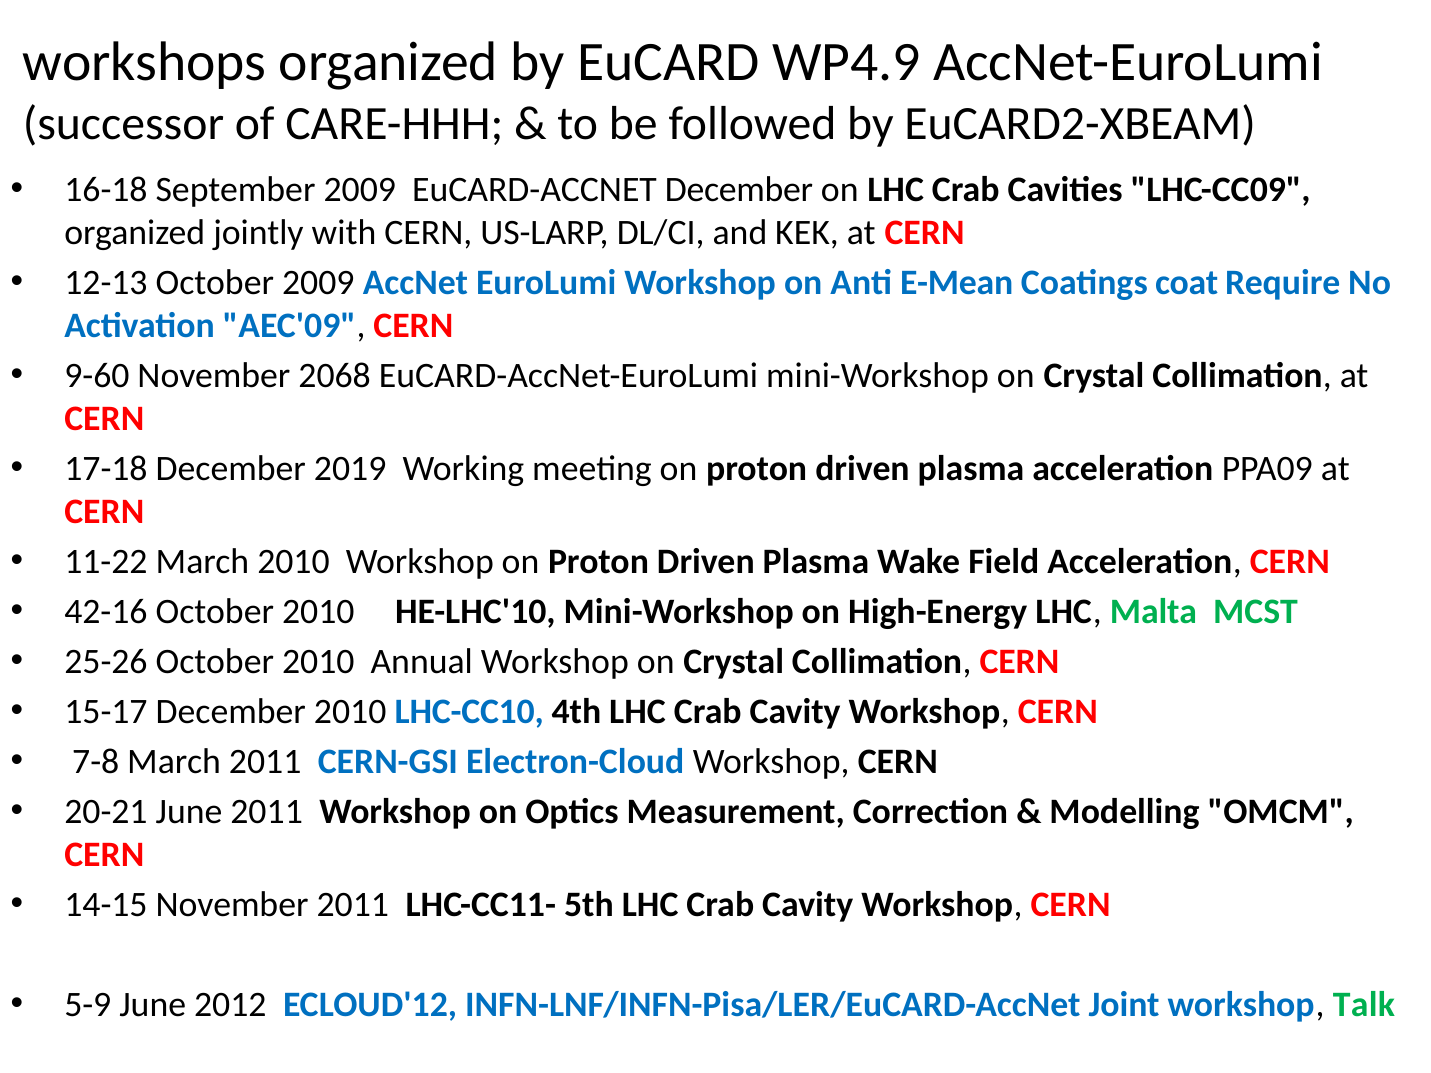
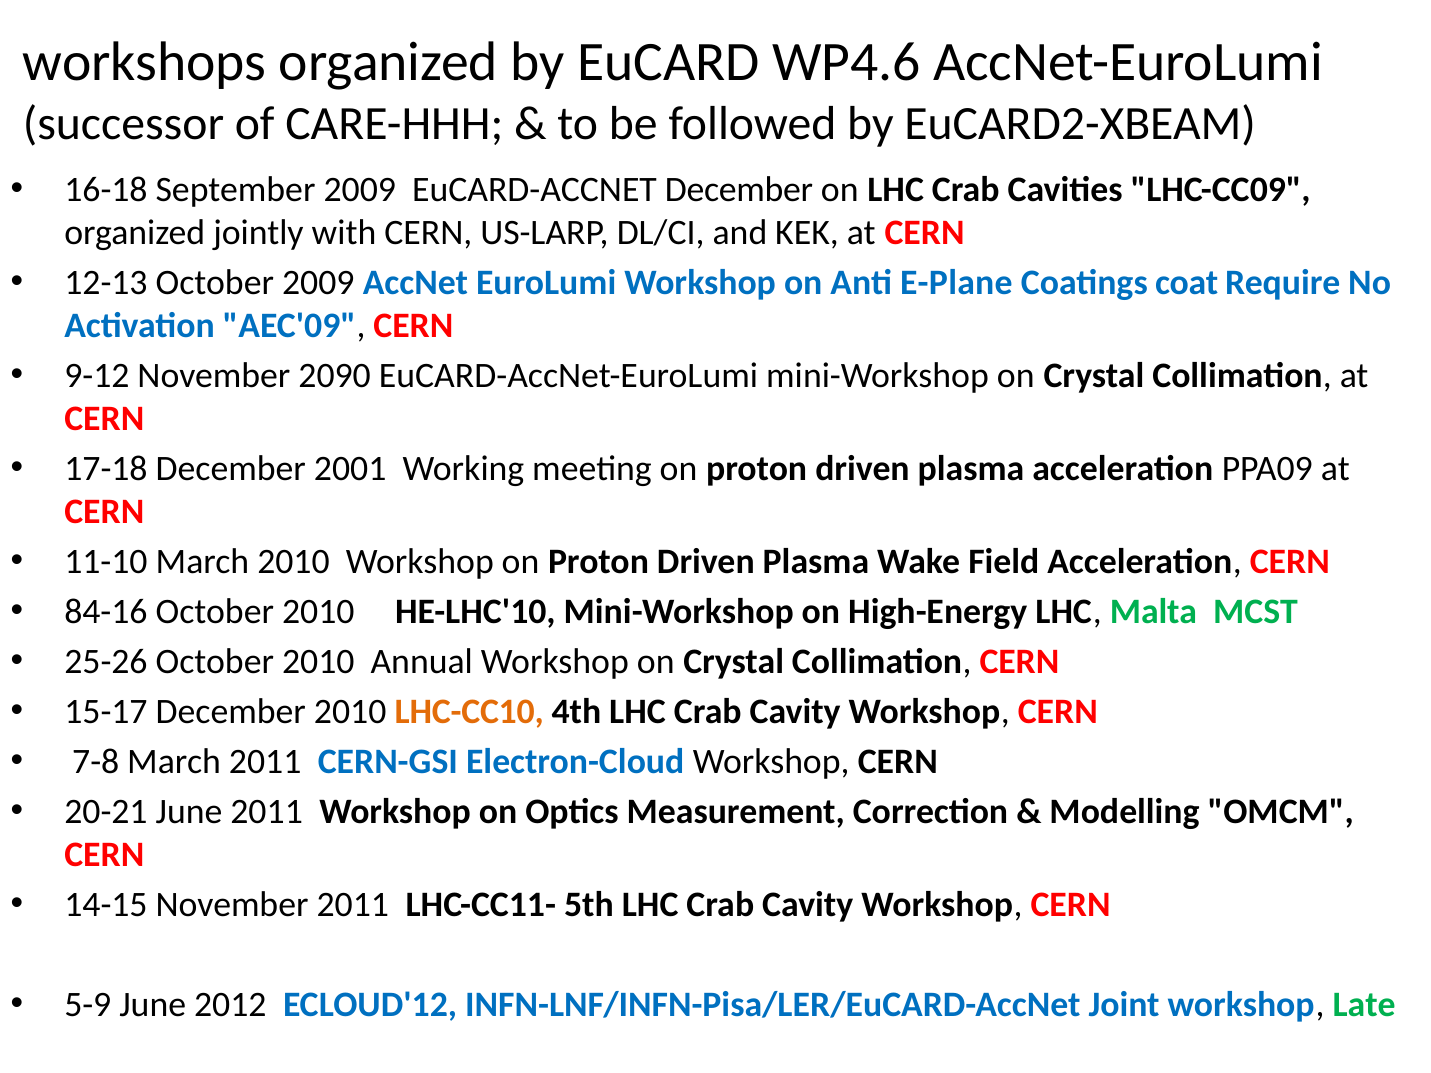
WP4.9: WP4.9 -> WP4.6 (846, 63)
E-Mean: E-Mean -> E-Plane (956, 283)
9-60: 9-60 -> 9-12 (97, 376)
2068: 2068 -> 2090 (335, 376)
2019: 2019 -> 2001 (350, 469)
11-22: 11-22 -> 11-10 (106, 562)
42-16: 42-16 -> 84-16 (106, 612)
LHC-CC10 colour: blue -> orange (469, 712)
Talk: Talk -> Late (1364, 1005)
